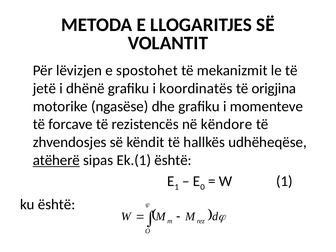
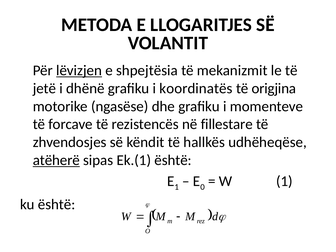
lëvizjen underline: none -> present (79, 70)
spostohet: spostohet -> shpejtësia (147, 70)
këndore: këndore -> fillestare (227, 124)
